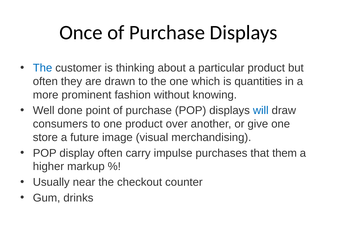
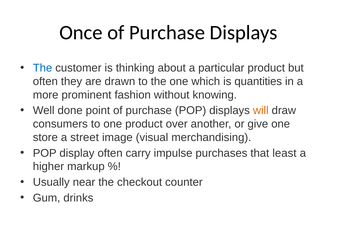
will colour: blue -> orange (261, 111)
future: future -> street (85, 138)
them: them -> least (284, 154)
